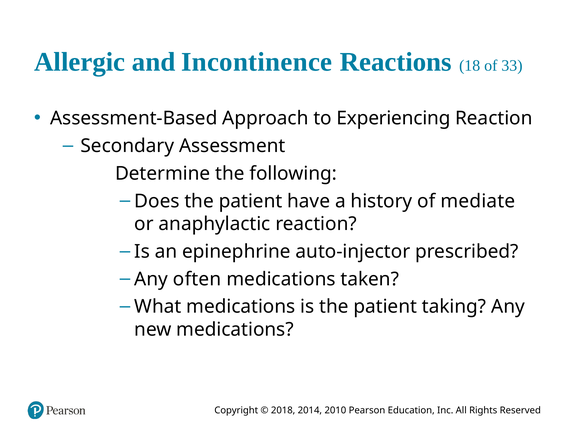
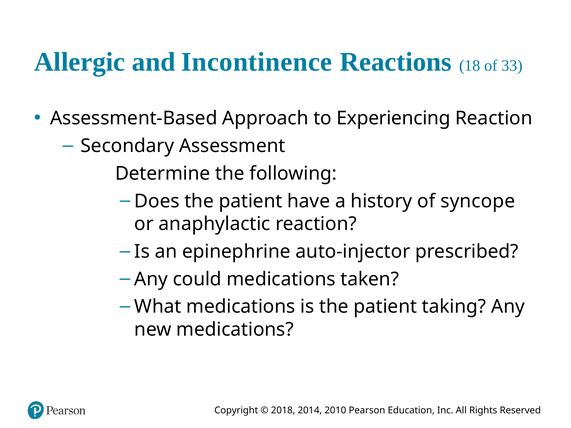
mediate: mediate -> syncope (478, 201)
often: often -> could (197, 279)
